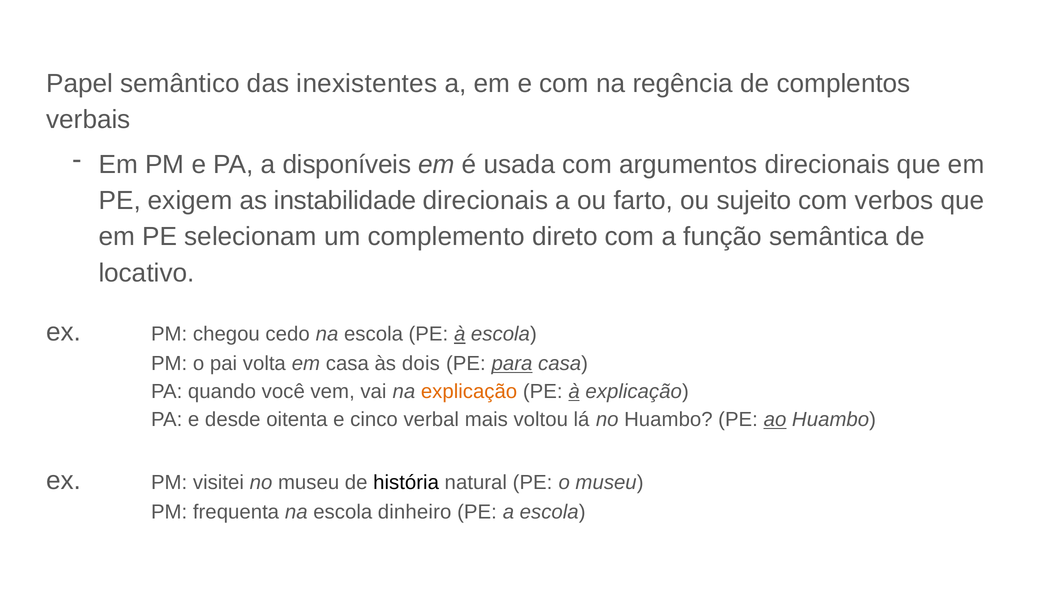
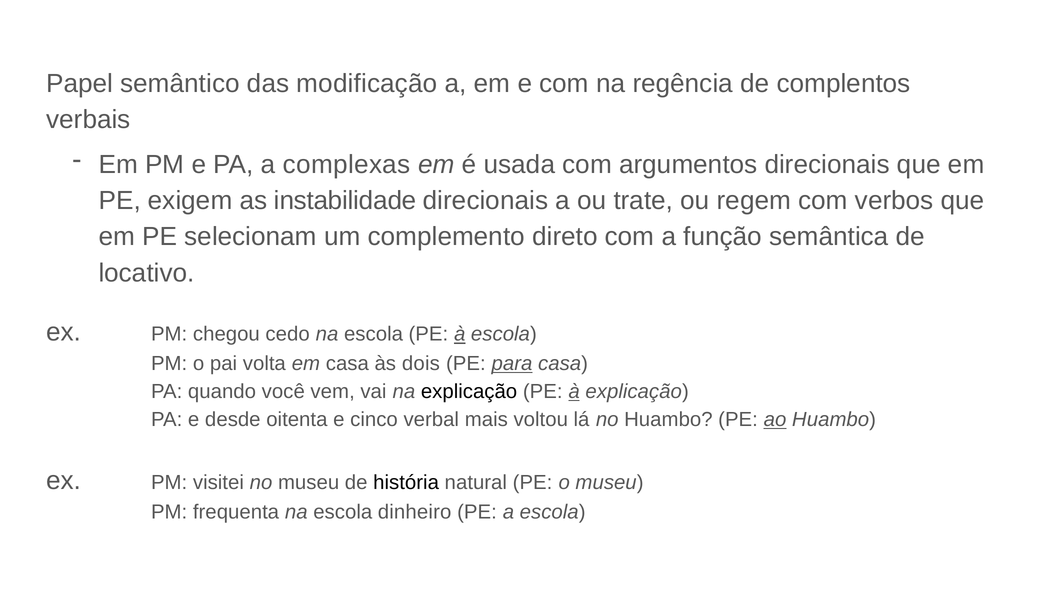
inexistentes: inexistentes -> modificação (367, 84)
disponíveis: disponíveis -> complexas (347, 165)
farto: farto -> trate (643, 201)
sujeito: sujeito -> regem (754, 201)
explicação colour: orange -> black (469, 392)
